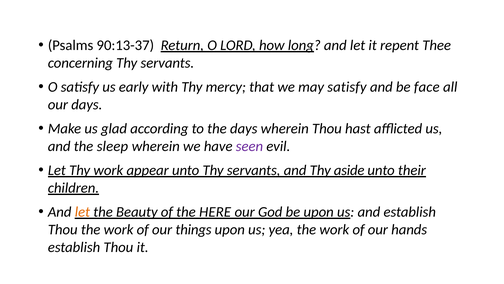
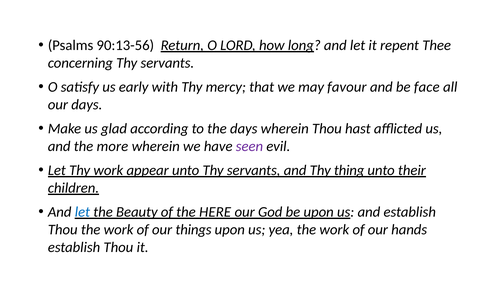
90:13-37: 90:13-37 -> 90:13-56 (125, 45)
may satisfy: satisfy -> favour (347, 87)
sleep: sleep -> more (112, 146)
aside: aside -> thing (349, 170)
let colour: orange -> blue (82, 212)
